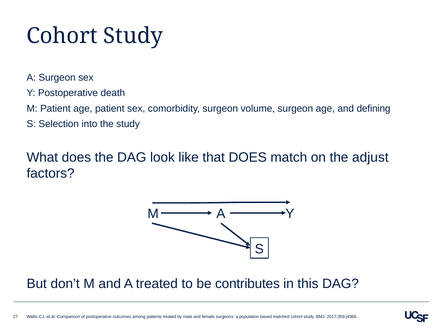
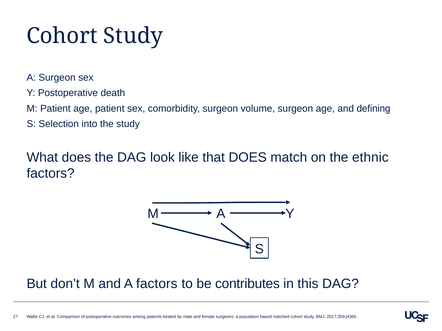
adjust: adjust -> ethnic (370, 158)
A treated: treated -> factors (157, 284)
